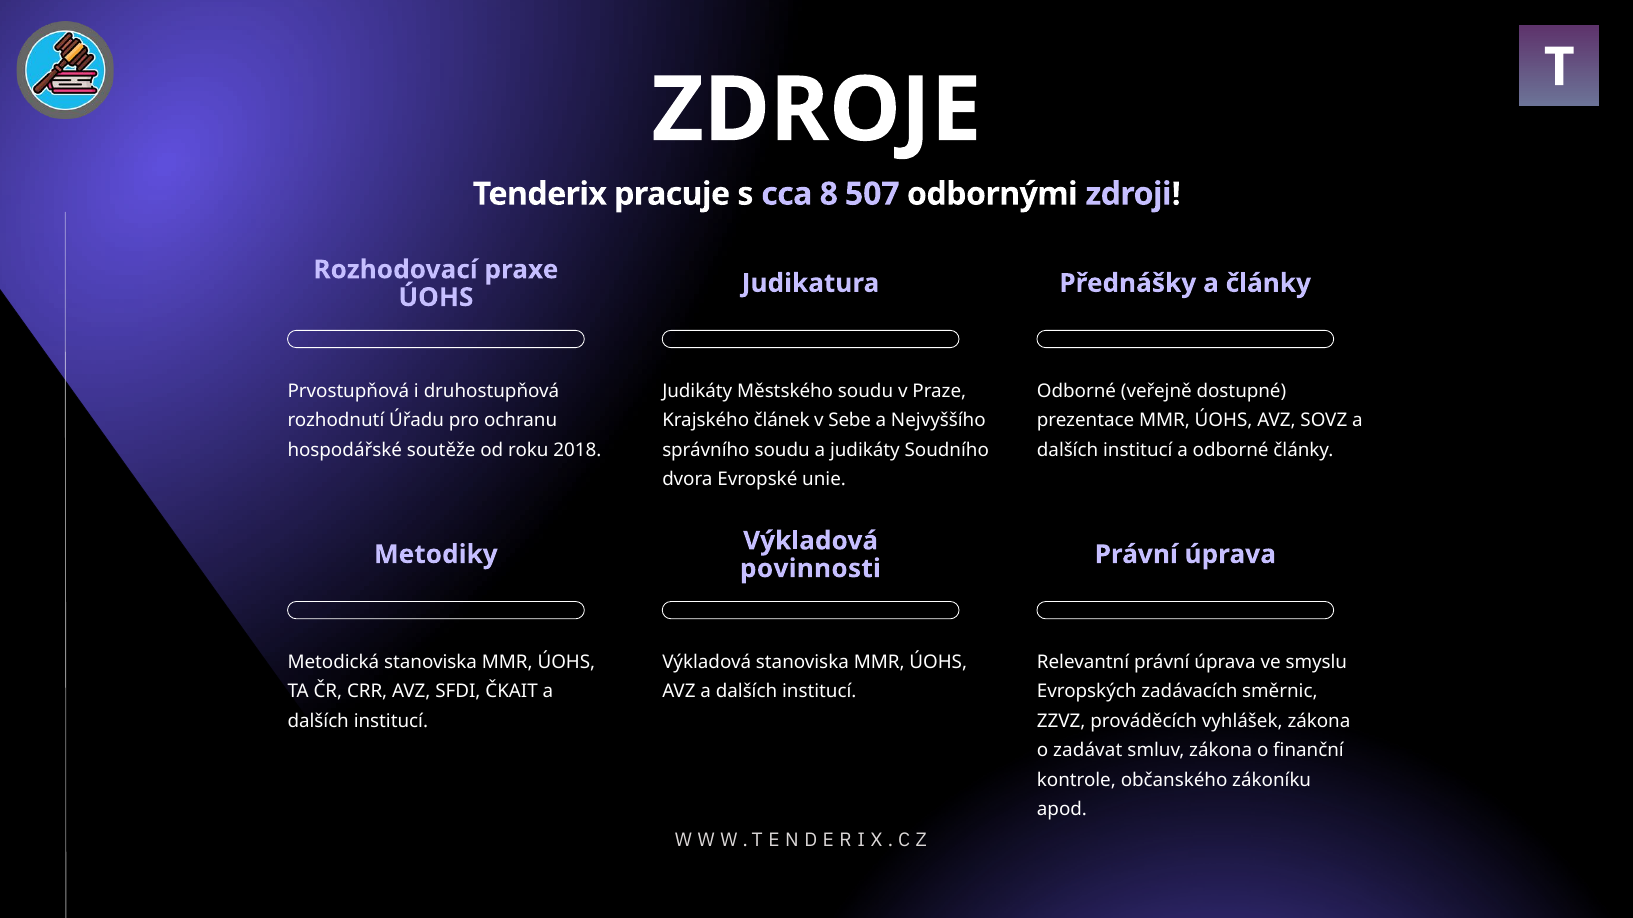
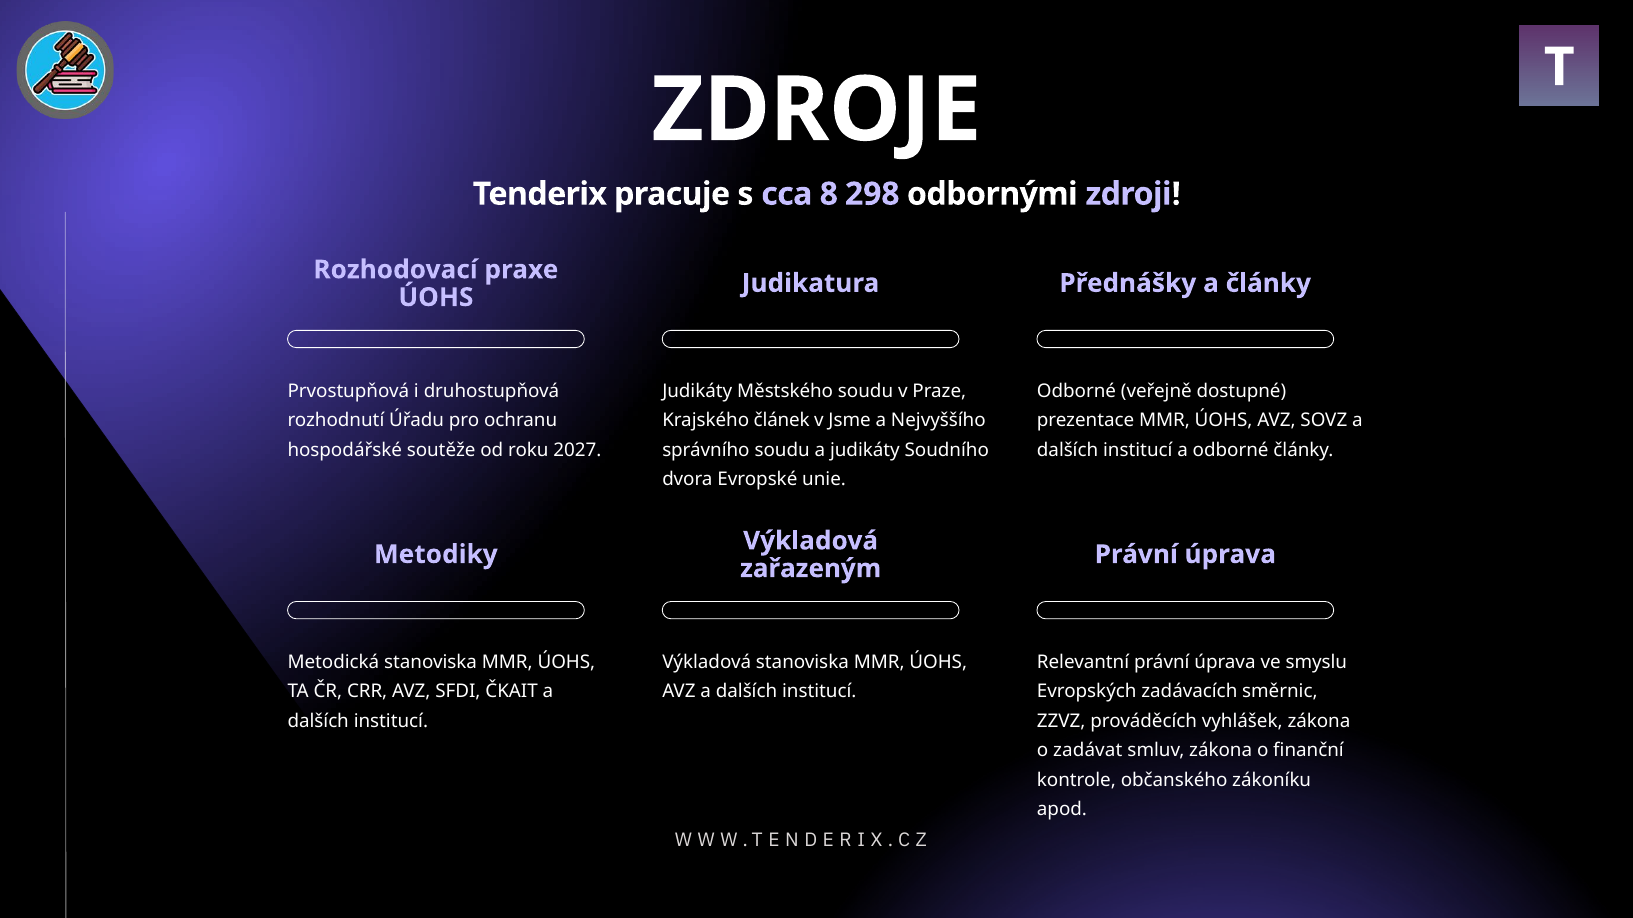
507: 507 -> 298 (872, 194)
Sebe: Sebe -> Jsme (850, 421)
2018: 2018 -> 2027 (577, 450)
povinnosti: povinnosti -> zařazeným (811, 569)
